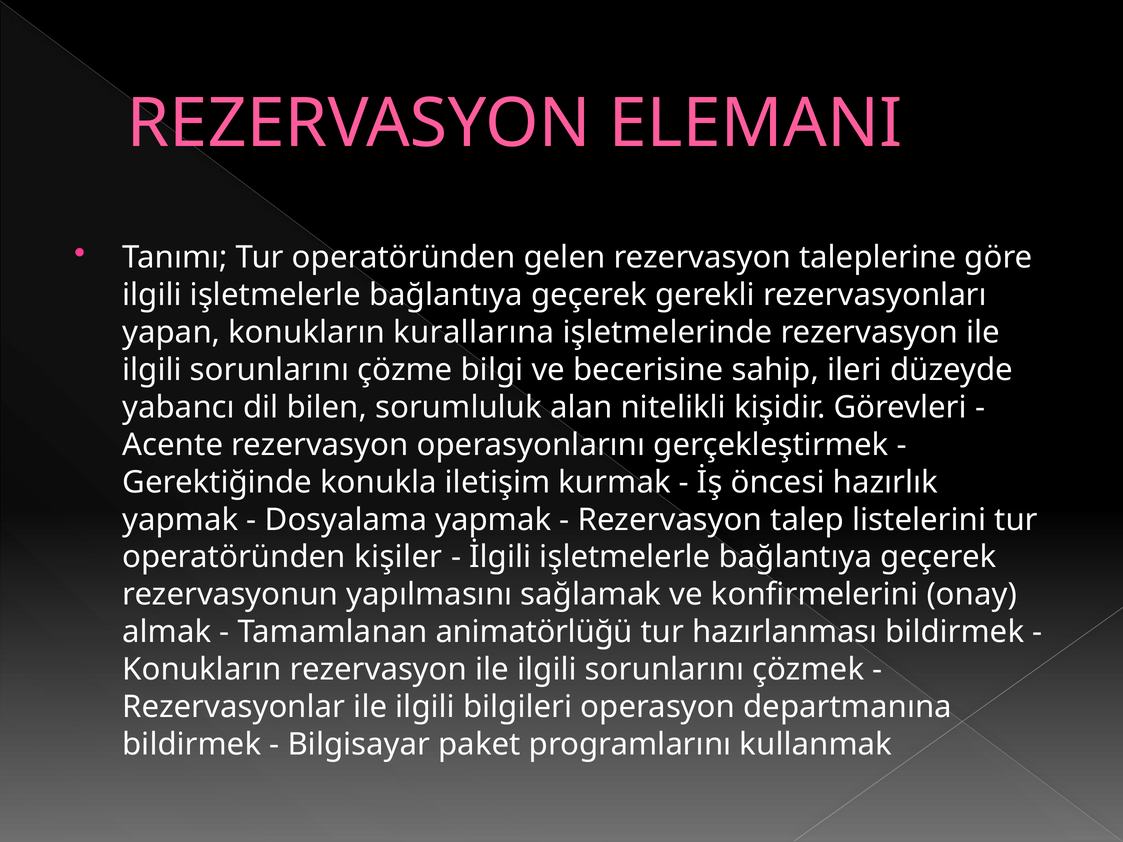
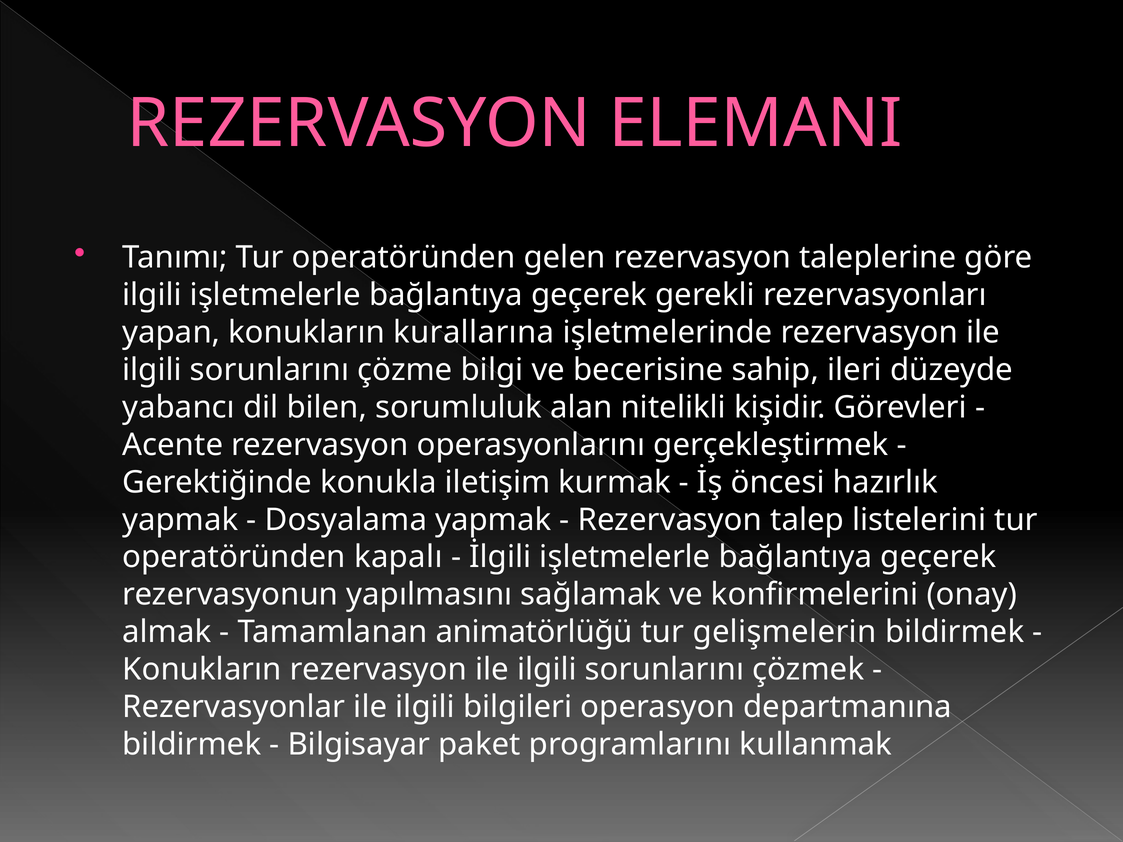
kişiler: kişiler -> kapalı (398, 557)
hazırlanması: hazırlanması -> gelişmelerin (785, 632)
